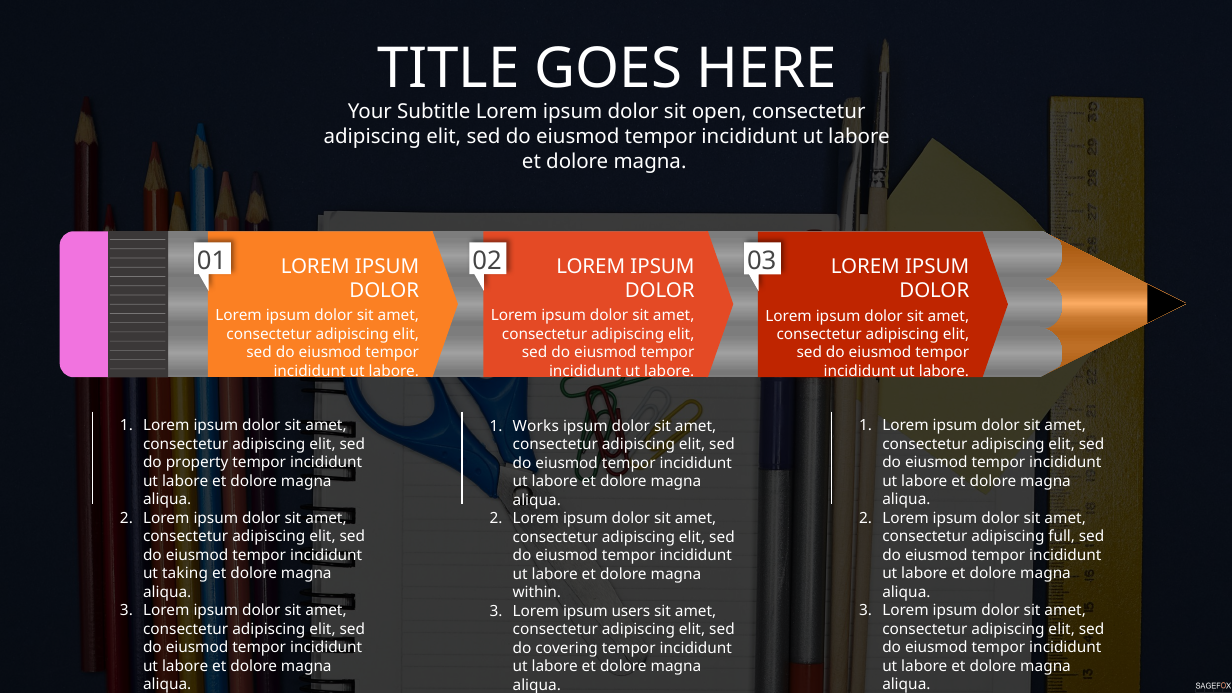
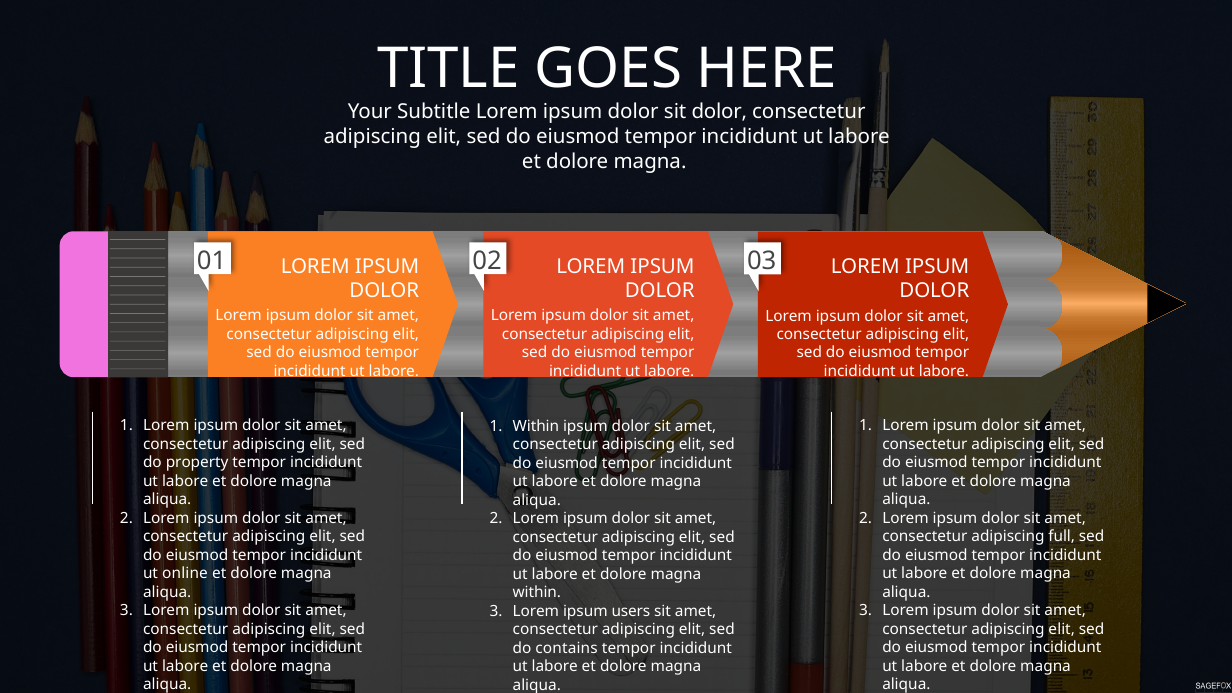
sit open: open -> dolor (719, 112)
Works: Works -> Within (536, 426)
taking: taking -> online (185, 574)
covering: covering -> contains (567, 648)
